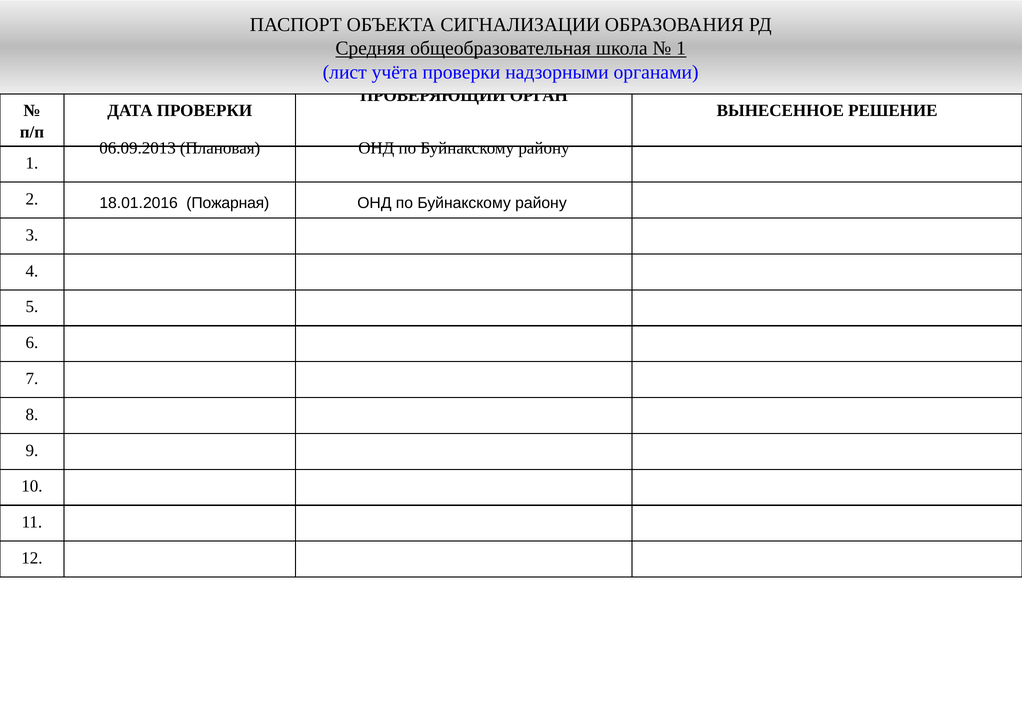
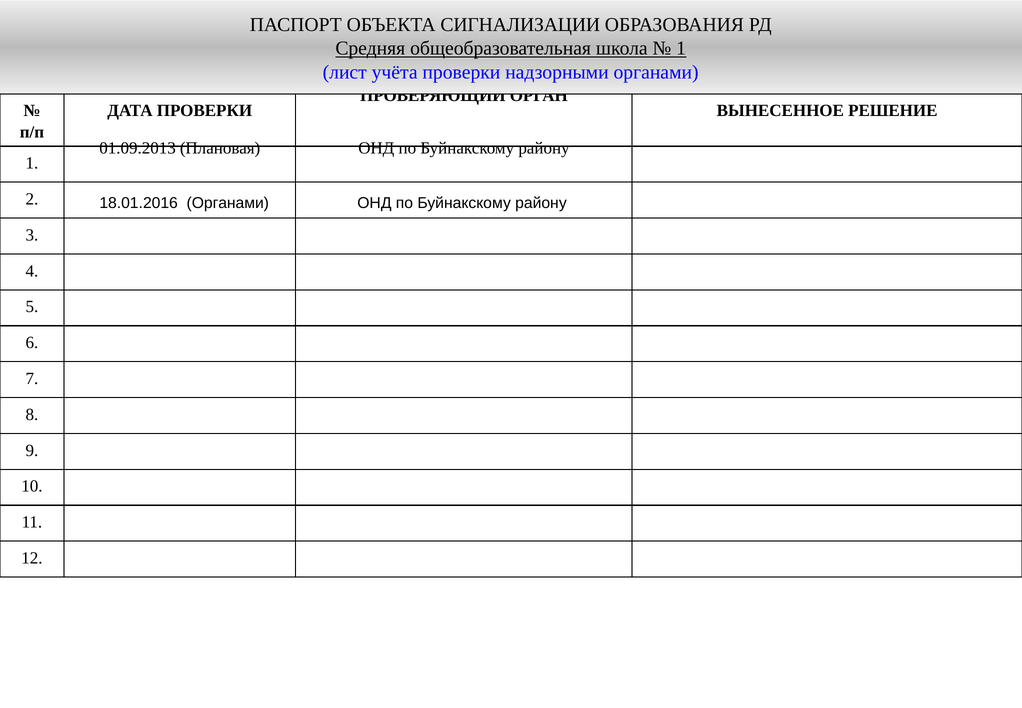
06.09.2013: 06.09.2013 -> 01.09.2013 (138, 148)
18.01.2016 Пожарная: Пожарная -> Органами (228, 203)
